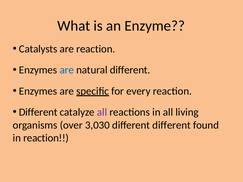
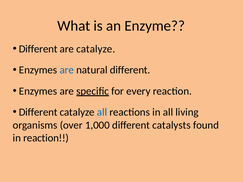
Catalysts: Catalysts -> Different (38, 49)
are reaction: reaction -> catalyze (96, 49)
all colour: purple -> blue (102, 112)
3,030: 3,030 -> 1,000 (97, 125)
different different: different -> catalysts (171, 125)
